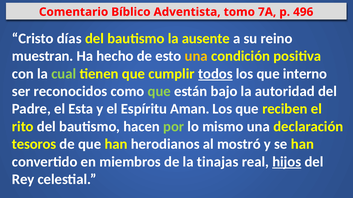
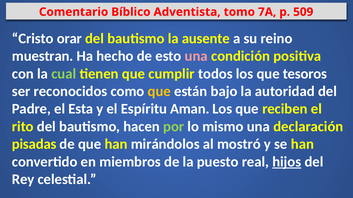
496: 496 -> 509 (303, 12)
días: días -> orar (69, 39)
una colour: yellow -> pink (196, 56)
todos underline: present -> none (215, 74)
interno: interno -> tesoros (305, 74)
que colour: light green -> yellow (159, 92)
tesoros: tesoros -> pisadas (34, 144)
herodianos: herodianos -> mirándolos (165, 144)
tinajas: tinajas -> puesto (218, 162)
